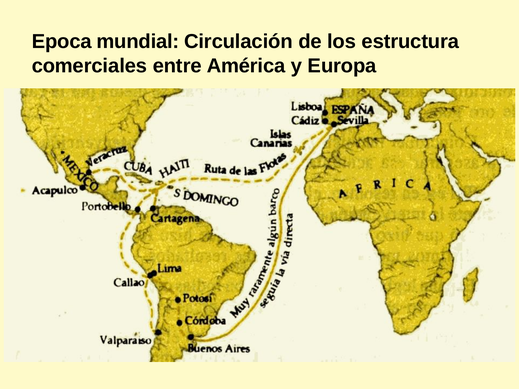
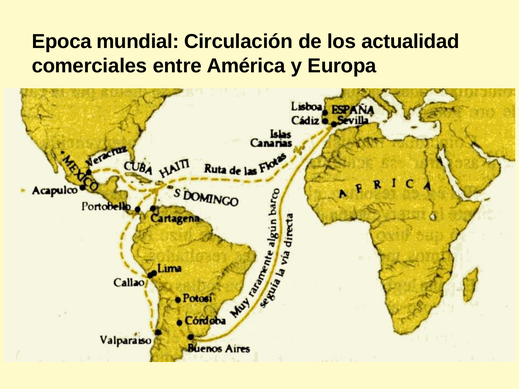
estructura: estructura -> actualidad (410, 42)
